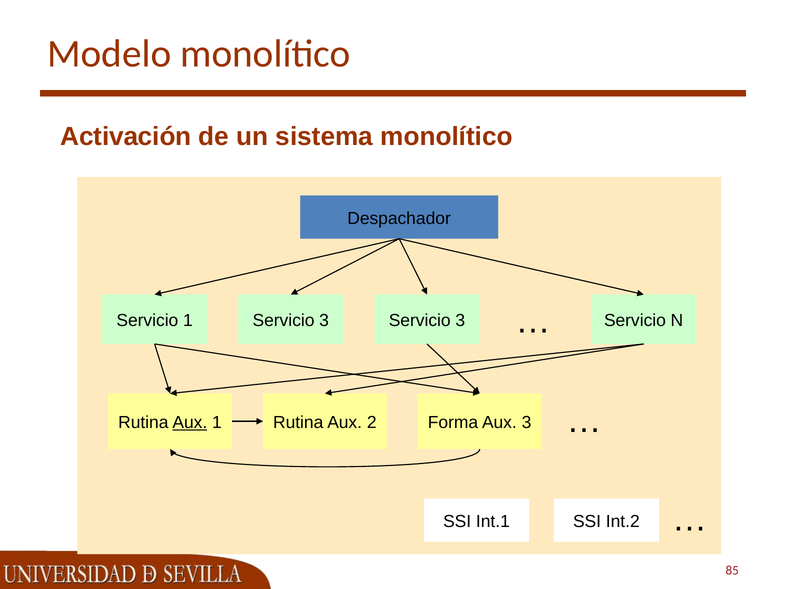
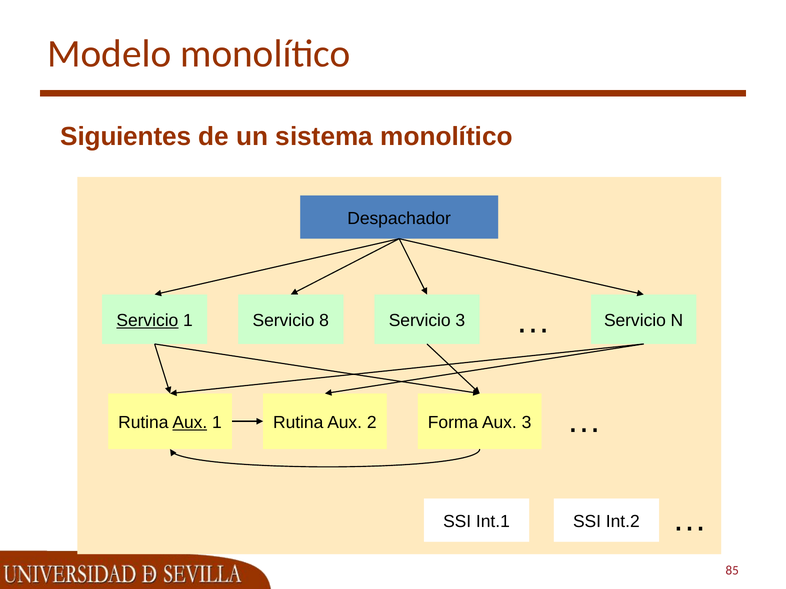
Activación: Activación -> Siguientes (126, 137)
Servicio underline: none -> present (147, 321)
1 Servicio 3: 3 -> 8 (324, 321)
